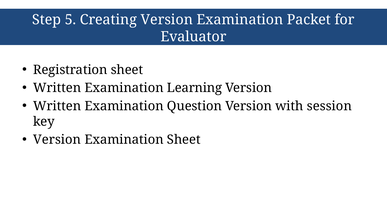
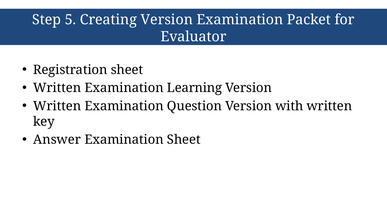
with session: session -> written (329, 106)
Version: Version -> Answer (57, 139)
